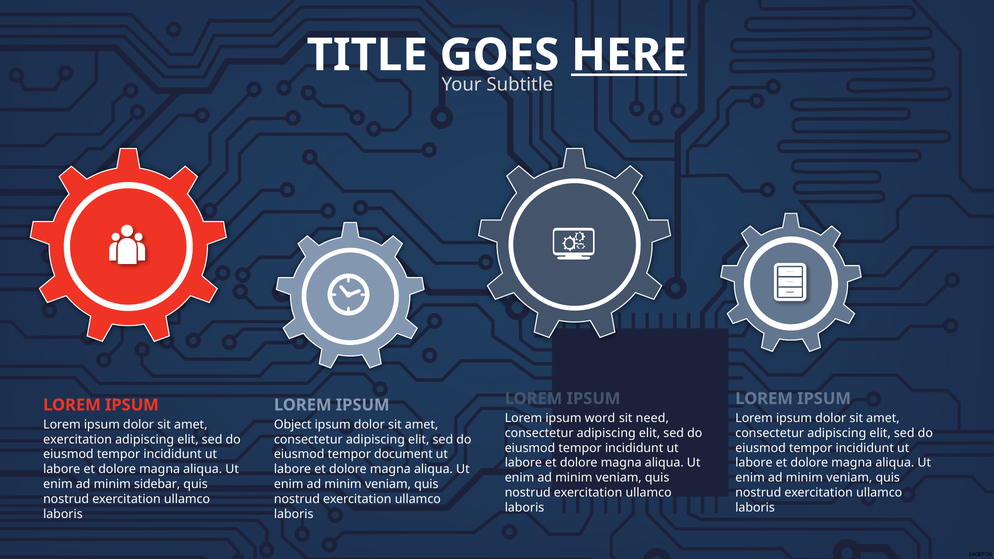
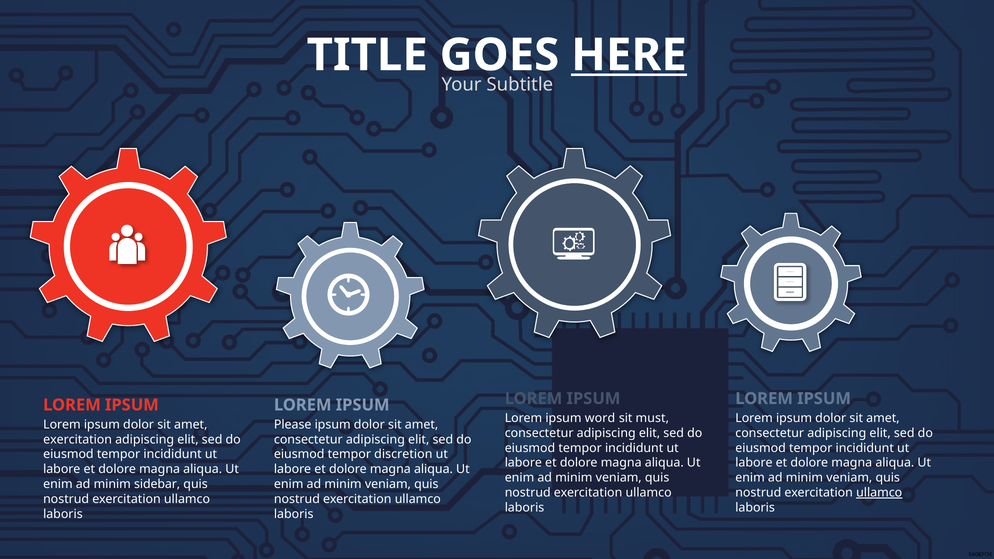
need: need -> must (652, 418)
Object: Object -> Please (293, 425)
document: document -> discretion (403, 454)
ullamco underline: none -> present (879, 493)
